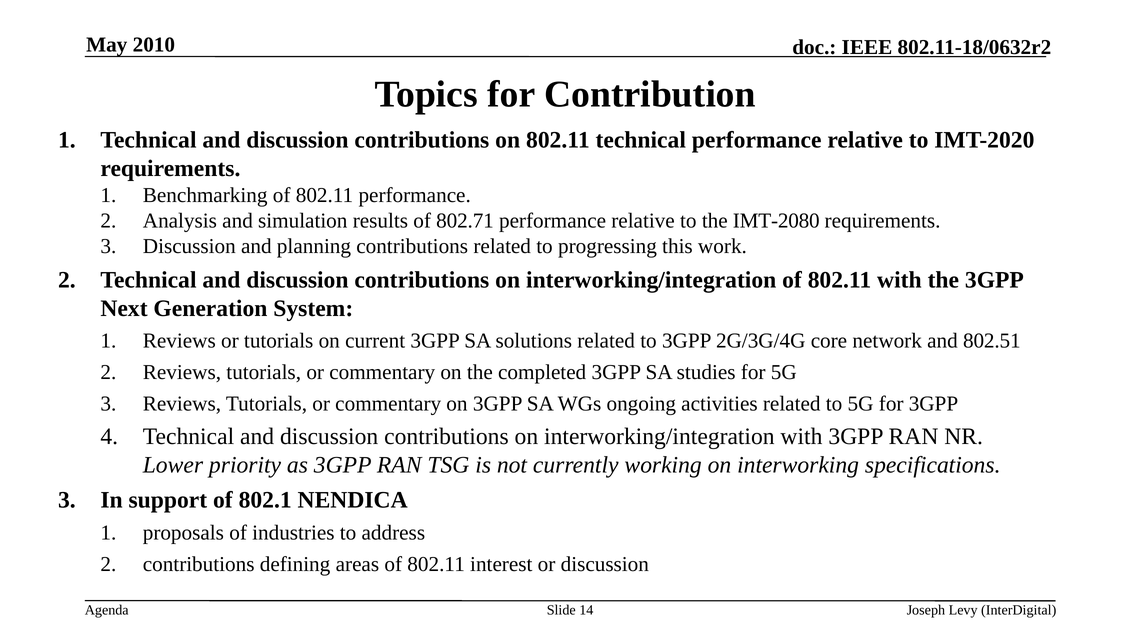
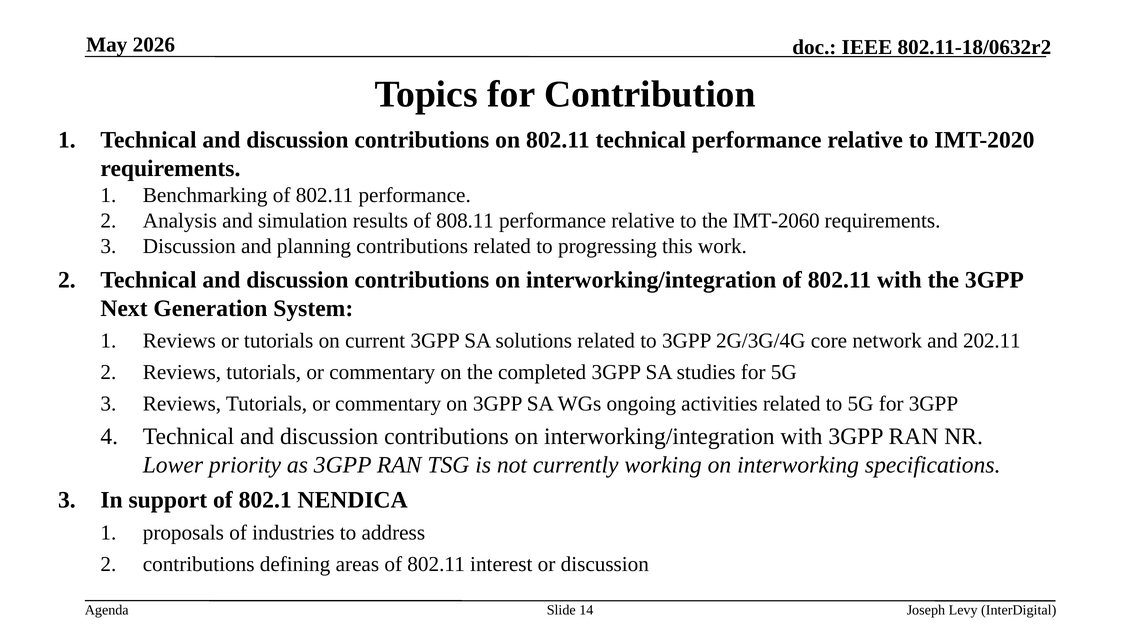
2010: 2010 -> 2026 (154, 45)
802.71: 802.71 -> 808.11 (465, 221)
IMT-2080: IMT-2080 -> IMT-2060 (776, 221)
802.51: 802.51 -> 202.11 (992, 341)
